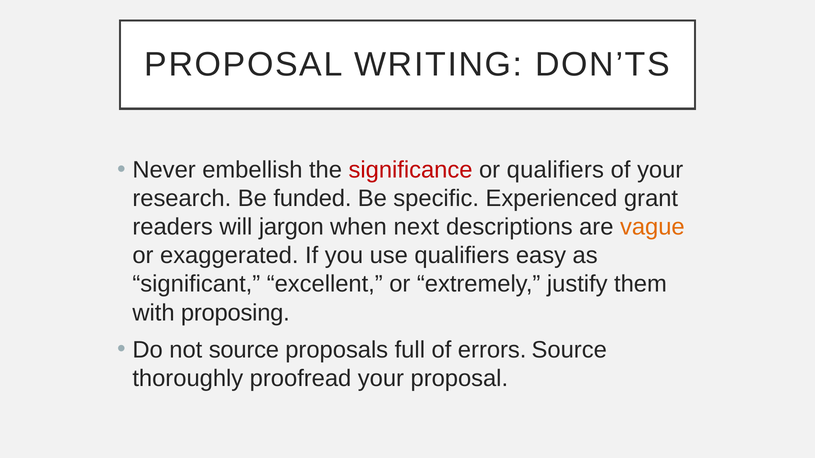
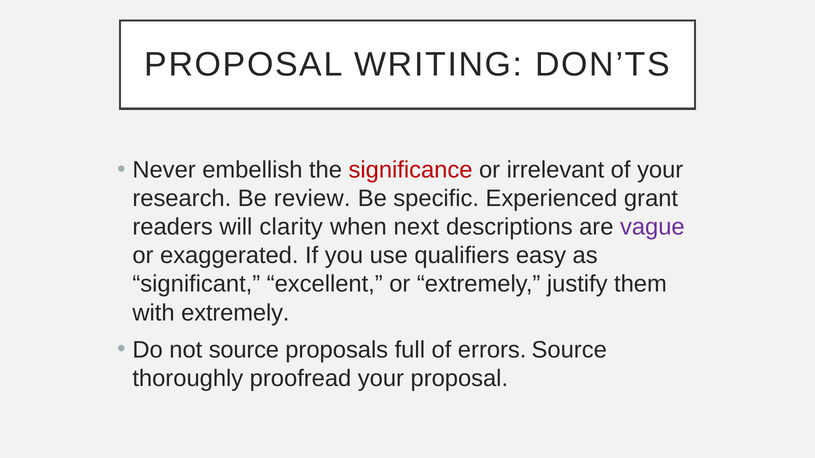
or qualifiers: qualifiers -> irrelevant (555, 170)
funded: funded -> review (312, 199)
jargon: jargon -> clarity (291, 227)
vague colour: orange -> purple (652, 227)
with proposing: proposing -> extremely (235, 313)
